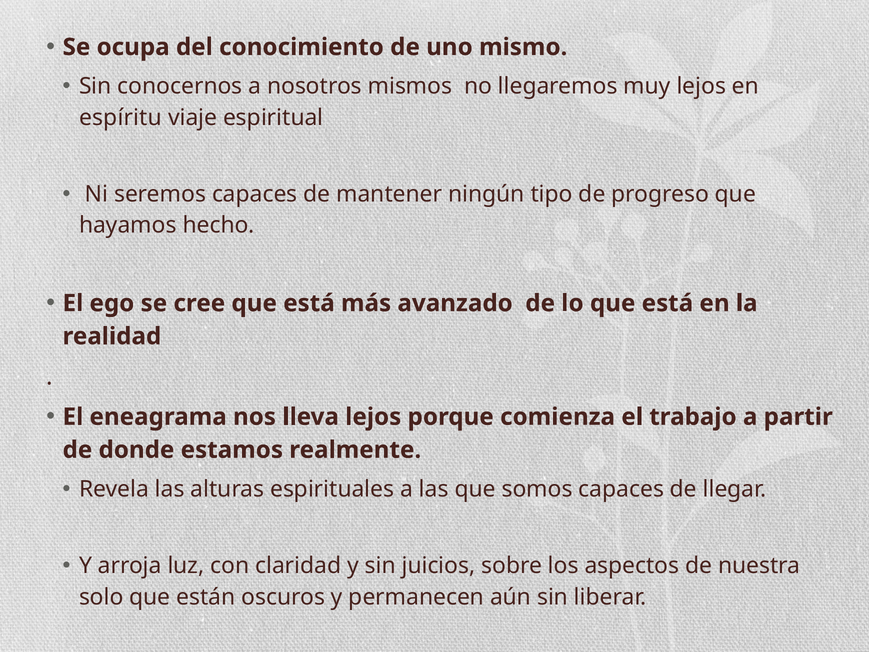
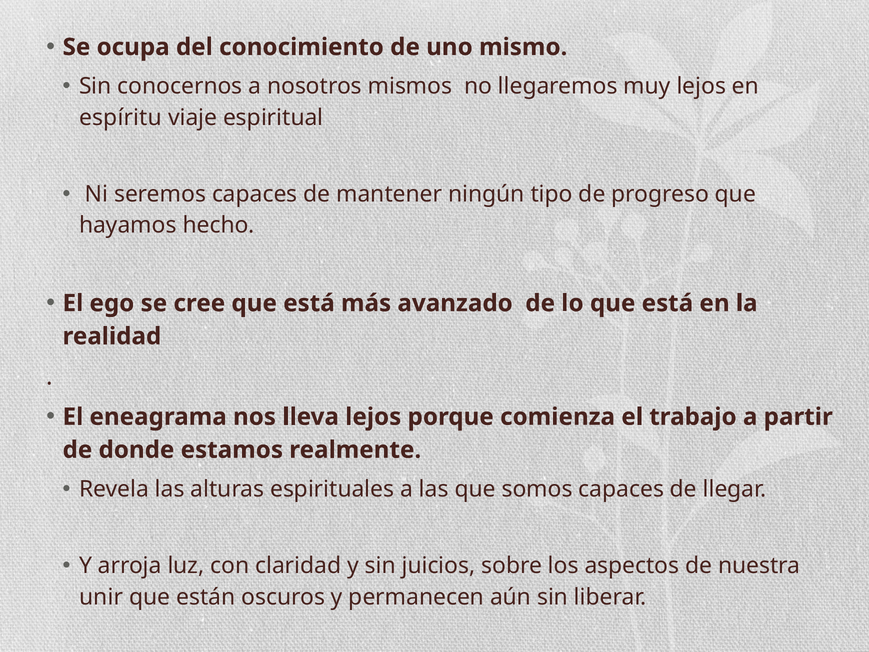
solo: solo -> unir (101, 597)
